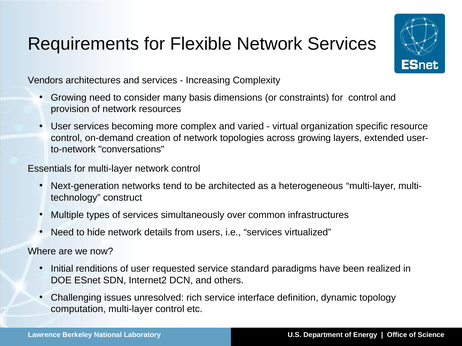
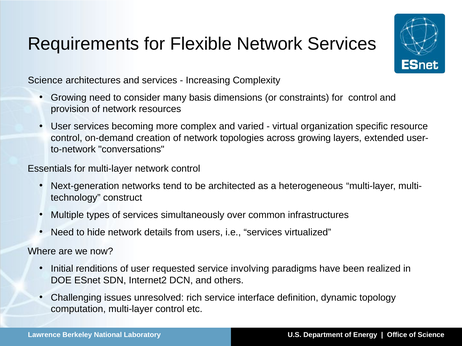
Vendors: Vendors -> Science (45, 80)
standard: standard -> involving (250, 269)
